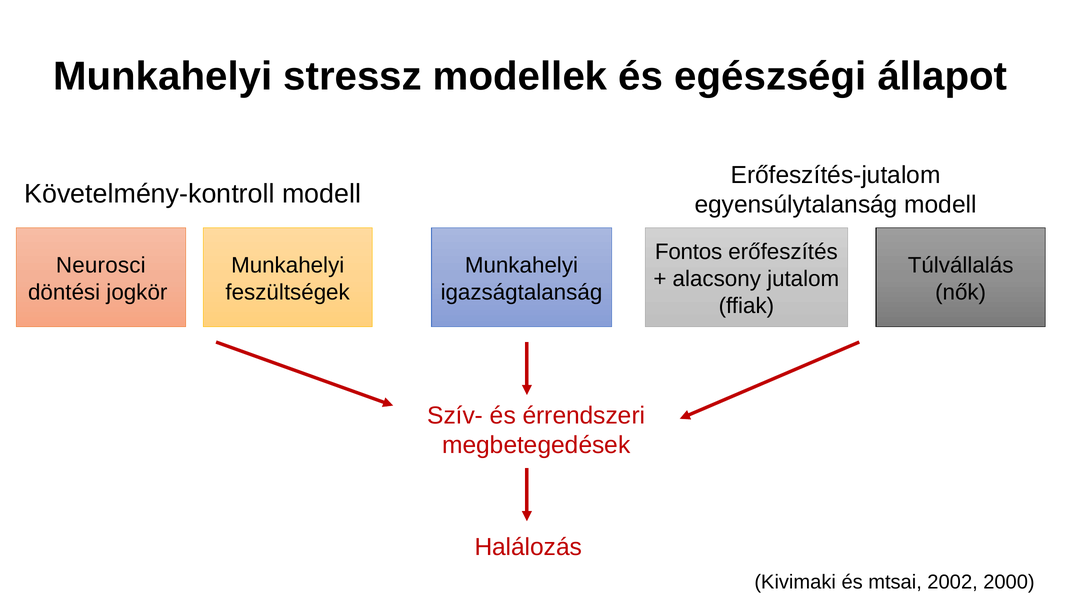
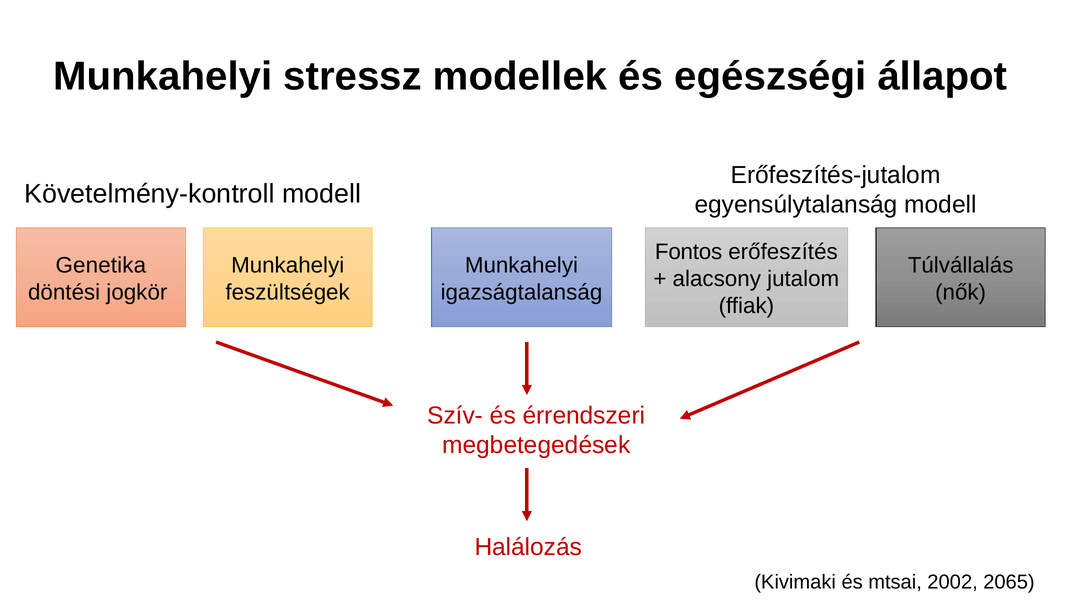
Neurosci: Neurosci -> Genetika (101, 265)
2000: 2000 -> 2065 (1009, 582)
